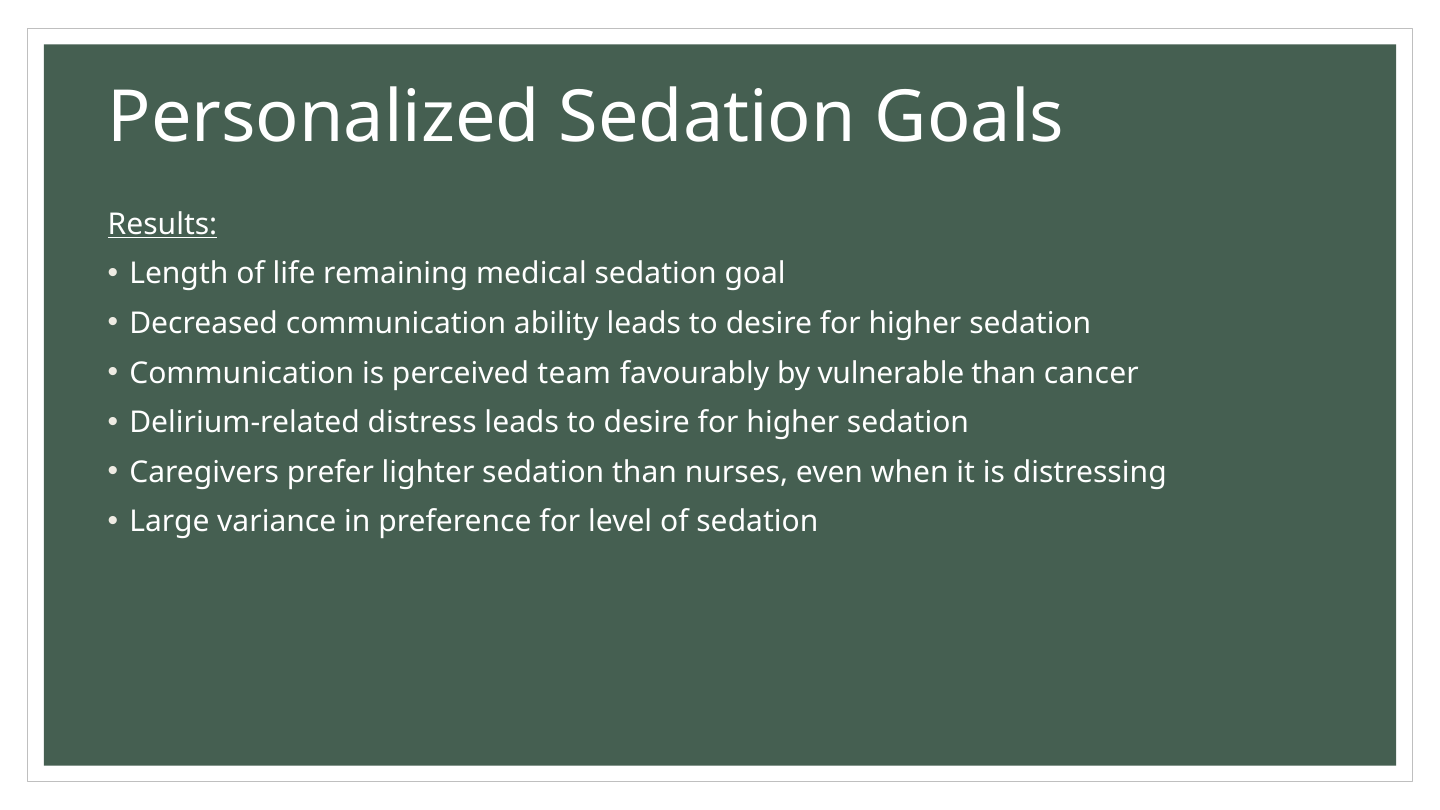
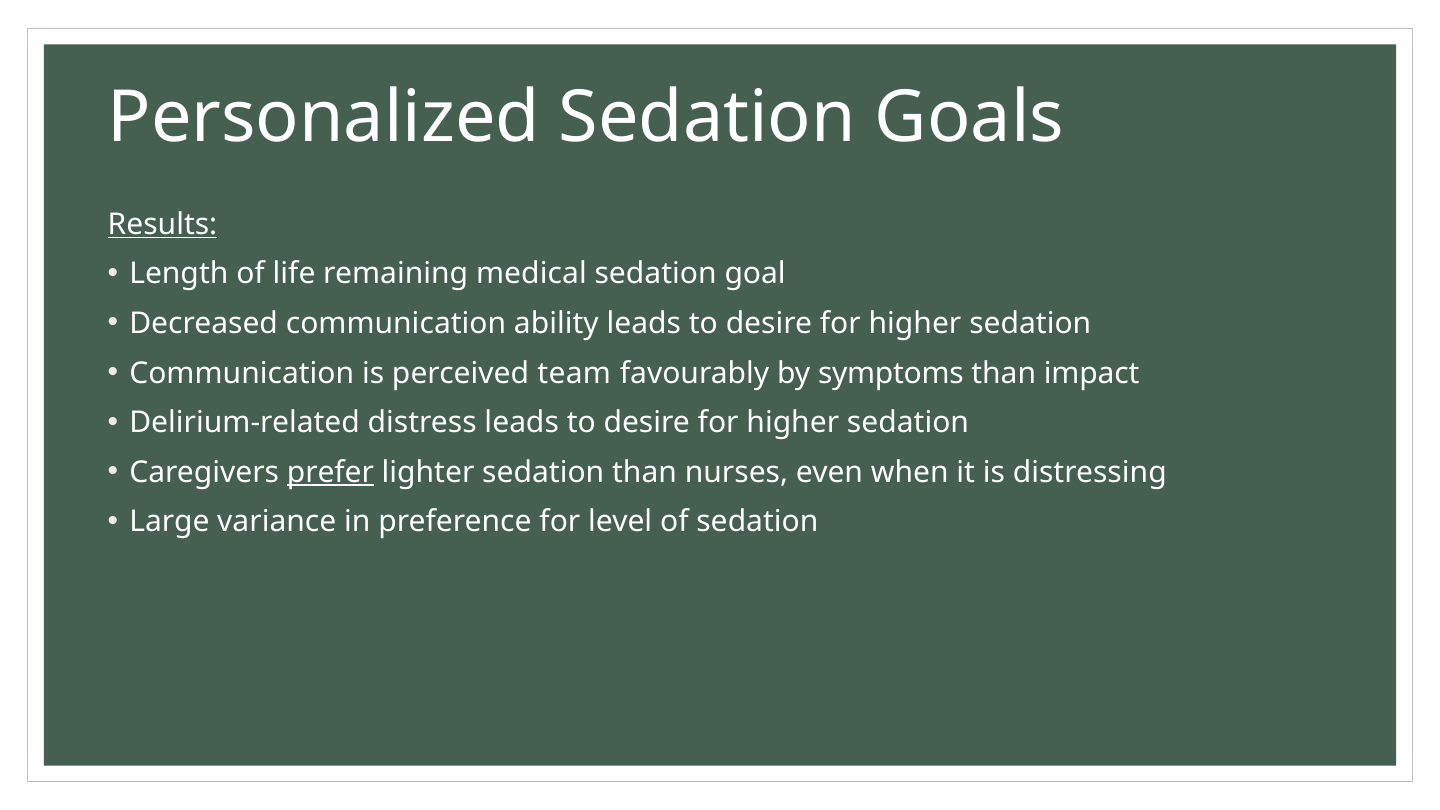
vulnerable: vulnerable -> symptoms (891, 373)
cancer: cancer -> impact (1092, 373)
prefer underline: none -> present (330, 472)
